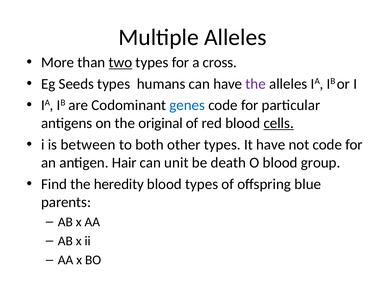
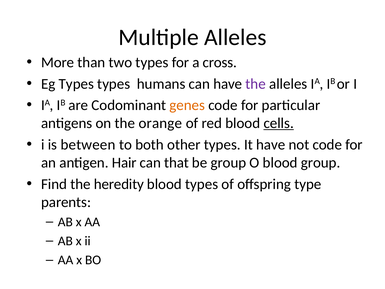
two underline: present -> none (120, 62)
Eg Seeds: Seeds -> Types (76, 84)
genes colour: blue -> orange (187, 105)
original: original -> orange (160, 123)
unit: unit -> that (176, 163)
be death: death -> group (228, 163)
blue: blue -> type (308, 184)
